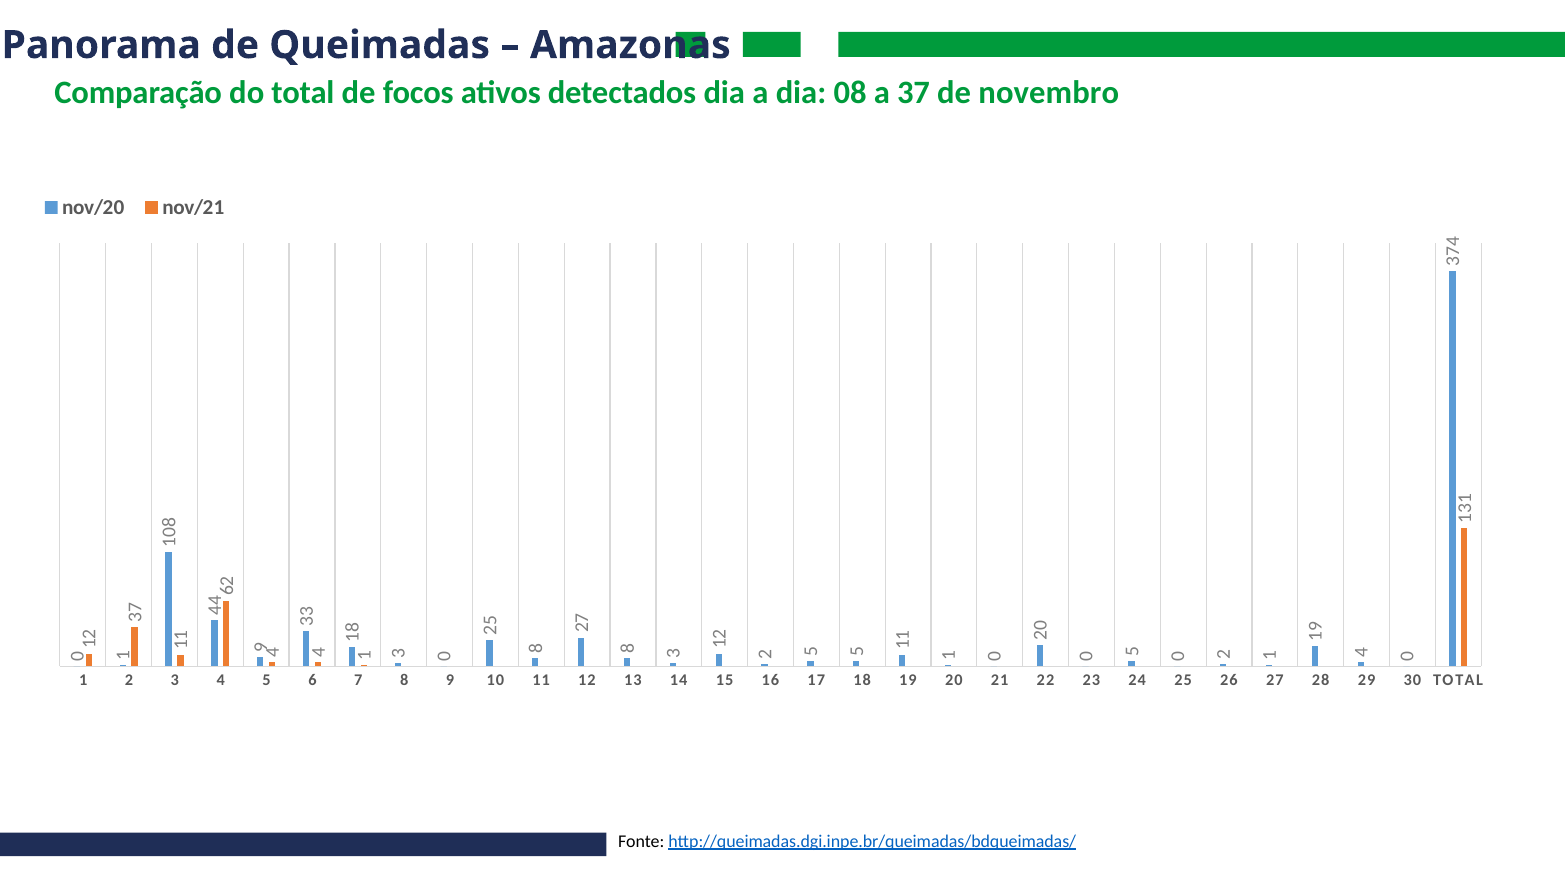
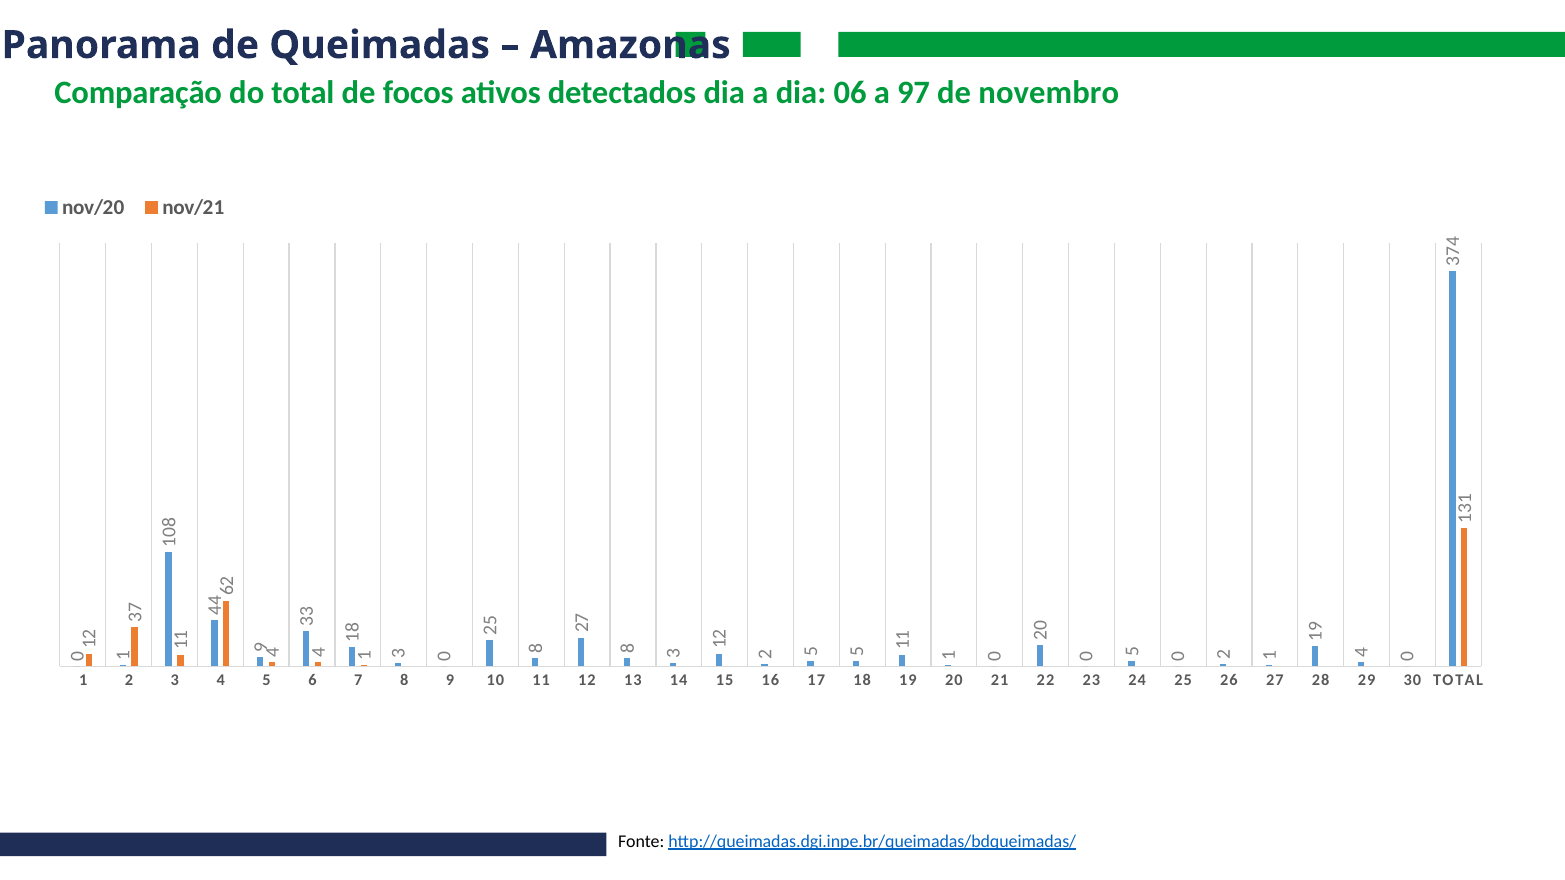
08: 08 -> 06 (850, 92)
37: 37 -> 97 (914, 92)
